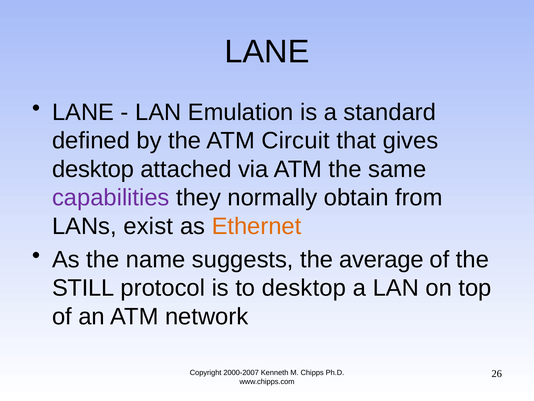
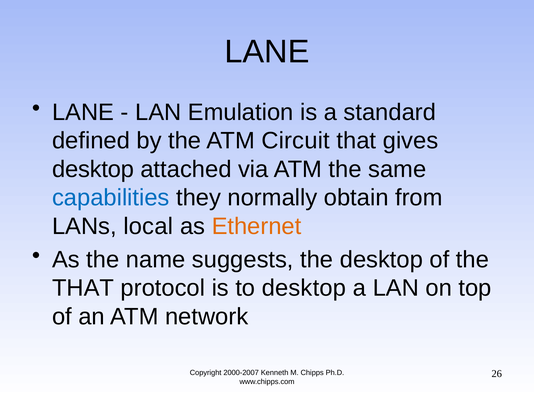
capabilities colour: purple -> blue (111, 197)
exist: exist -> local (148, 226)
the average: average -> desktop (381, 259)
STILL: STILL -> THAT (83, 288)
